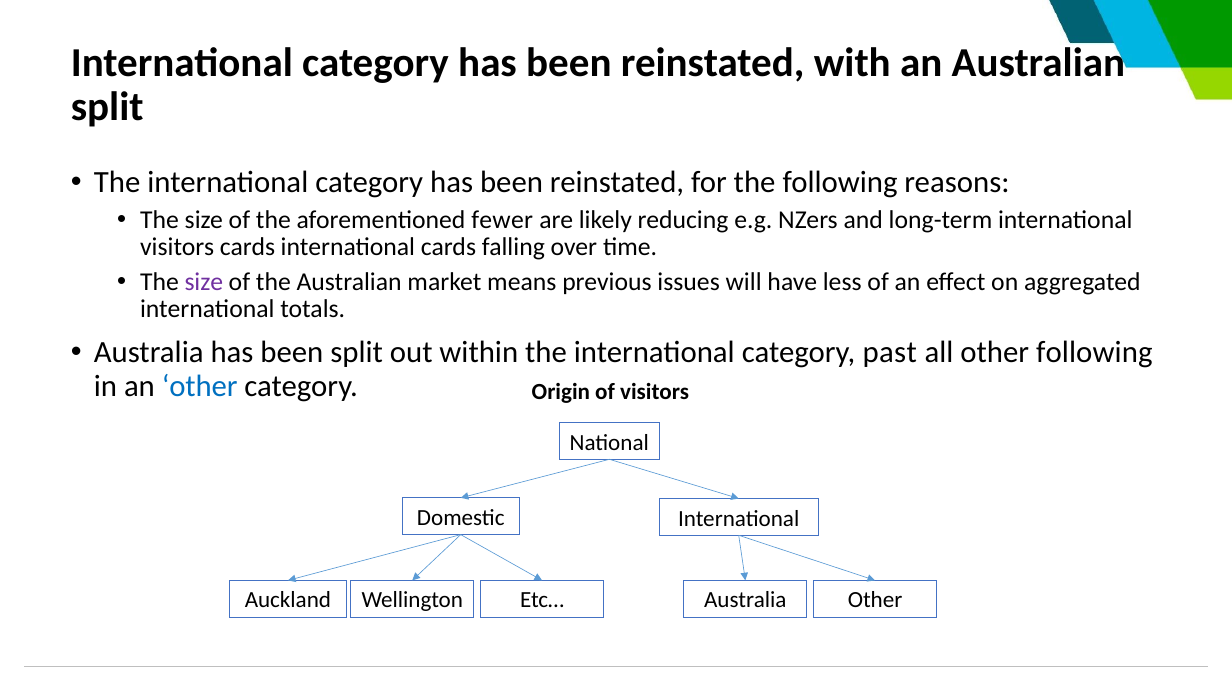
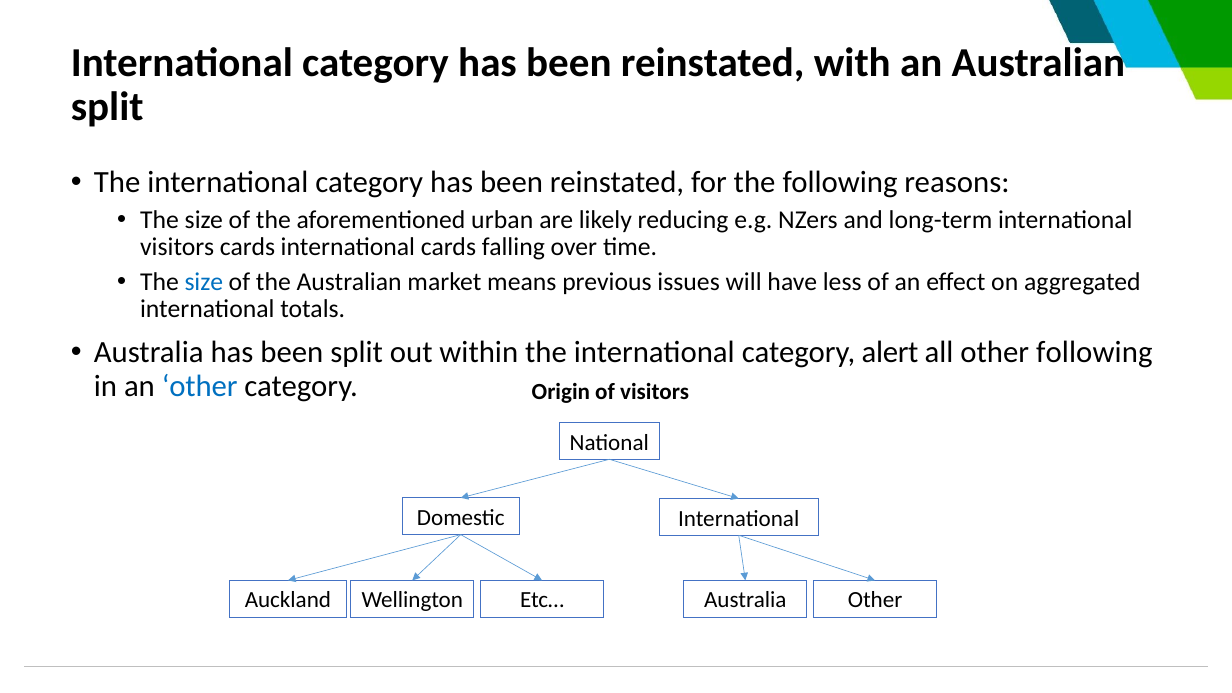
fewer: fewer -> urban (502, 220)
size colour: purple -> blue (204, 282)
past: past -> alert (890, 353)
